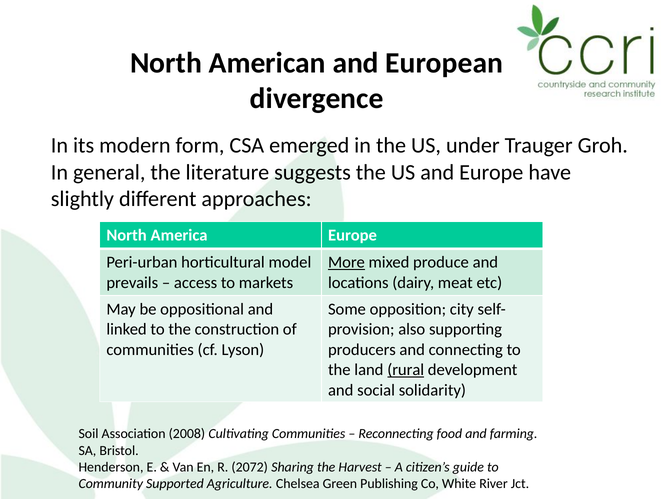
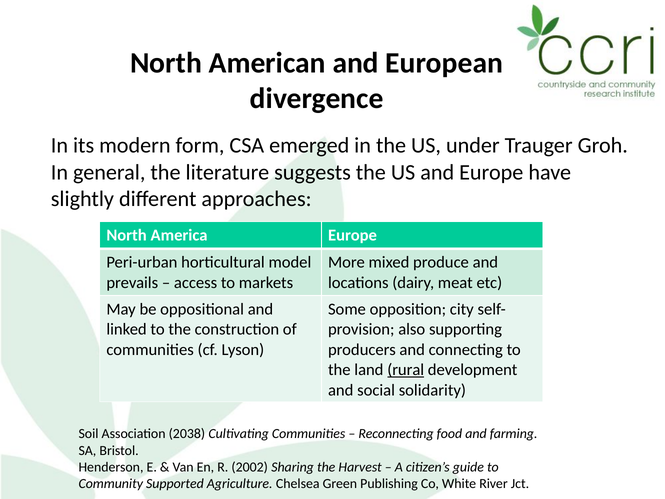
More underline: present -> none (346, 262)
2008: 2008 -> 2038 (187, 434)
2072: 2072 -> 2002 (250, 467)
